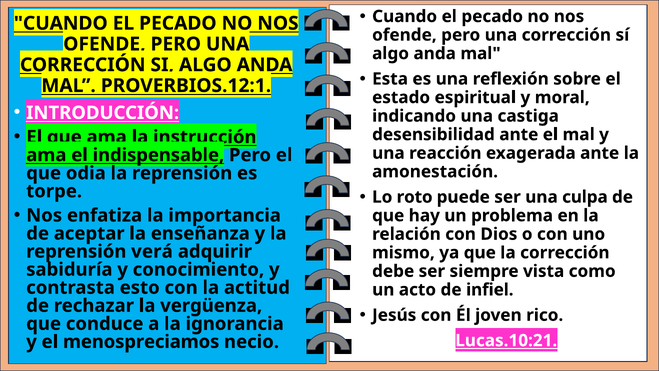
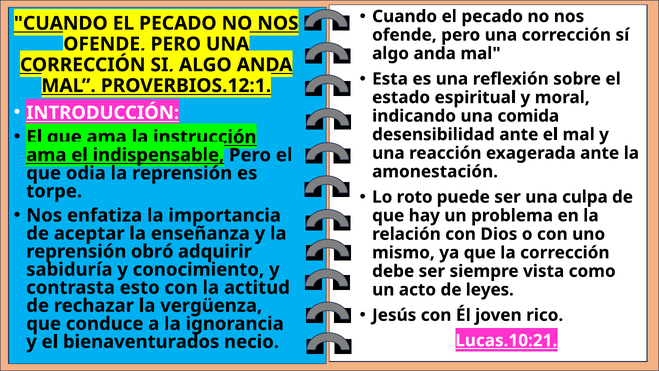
castiga: castiga -> comida (528, 116)
verá: verá -> obró (152, 251)
infiel: infiel -> leyes (490, 290)
menospreciamos: menospreciamos -> bienaventurados (141, 342)
